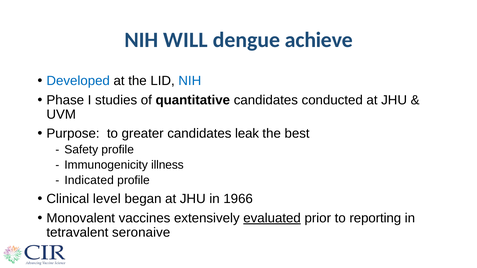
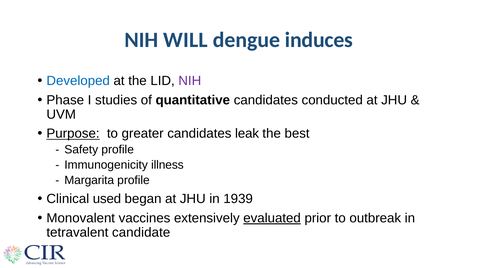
achieve: achieve -> induces (319, 40)
NIH colour: blue -> purple (190, 81)
Purpose underline: none -> present (73, 134)
Indicated: Indicated -> Margarita (89, 181)
level: level -> used (107, 199)
1966: 1966 -> 1939 (238, 199)
reporting: reporting -> outbreak (375, 218)
seronaive: seronaive -> candidate (141, 233)
